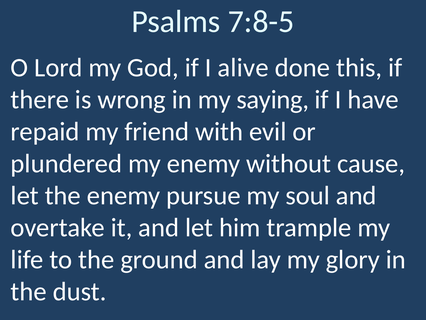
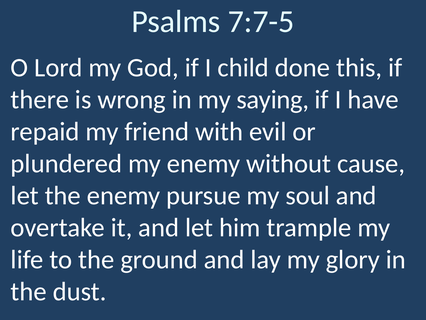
7:8-5: 7:8-5 -> 7:7-5 (261, 22)
alive: alive -> child (243, 68)
